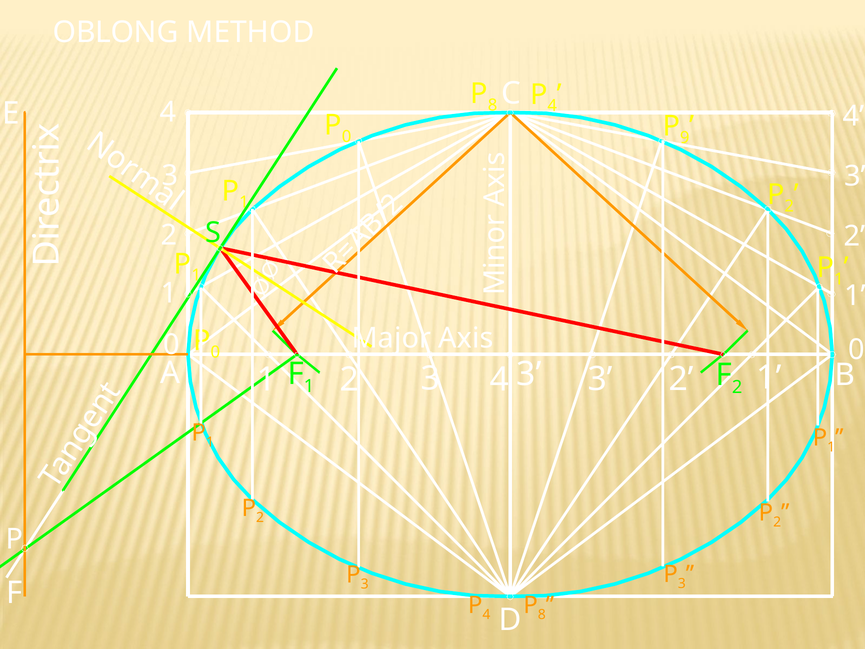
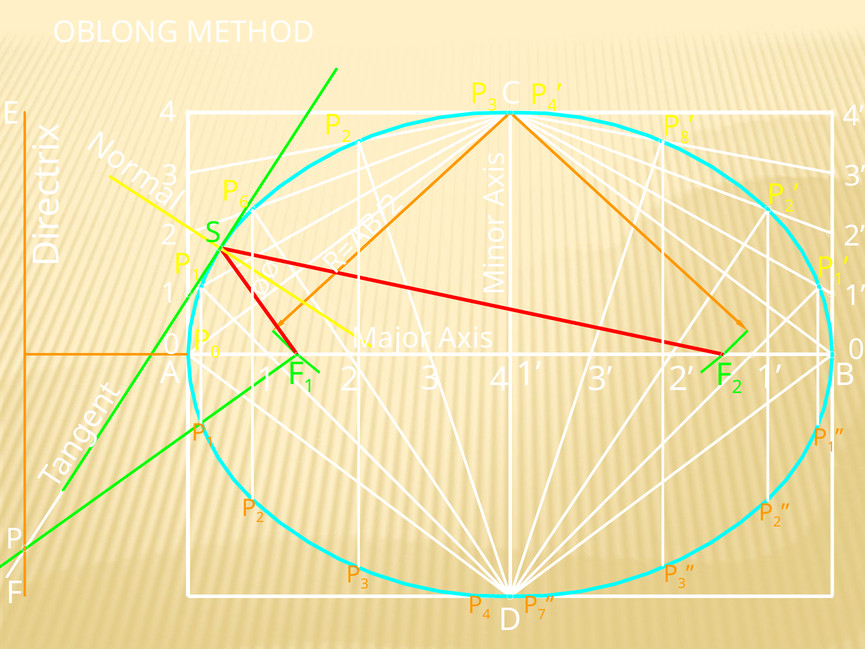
8: 8 -> 3 (493, 105)
0: 0 -> 2 (347, 137)
9: 9 -> 8 (685, 137)
1: 1 -> 6 (244, 202)
3: 3 -> 1 (529, 374)
8: 8 -> 7 (542, 614)
